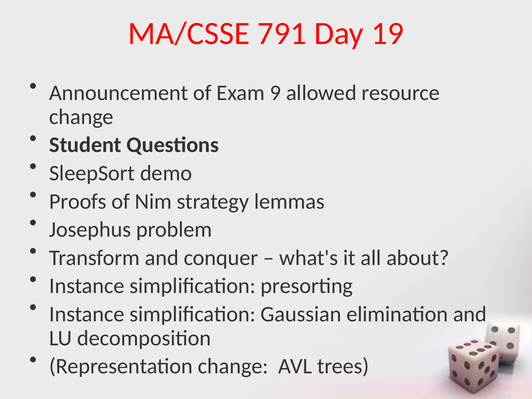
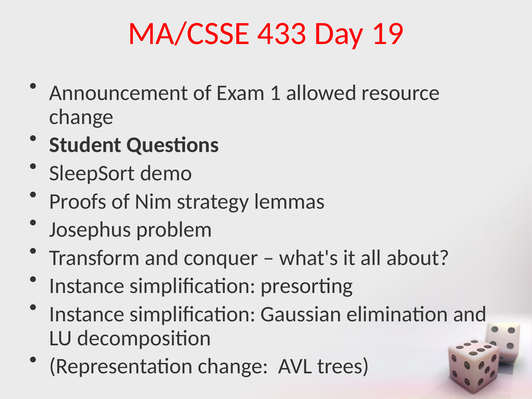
791: 791 -> 433 (282, 33)
9: 9 -> 1 (275, 93)
